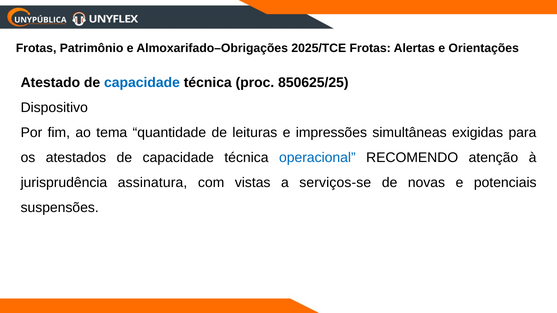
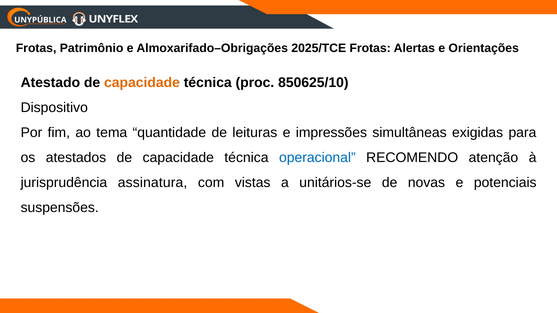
capacidade colour: blue -> orange (142, 83)
850625/25: 850625/25 -> 850625/10 (313, 83)
serviços-se: serviços-se -> unitários-se (335, 183)
